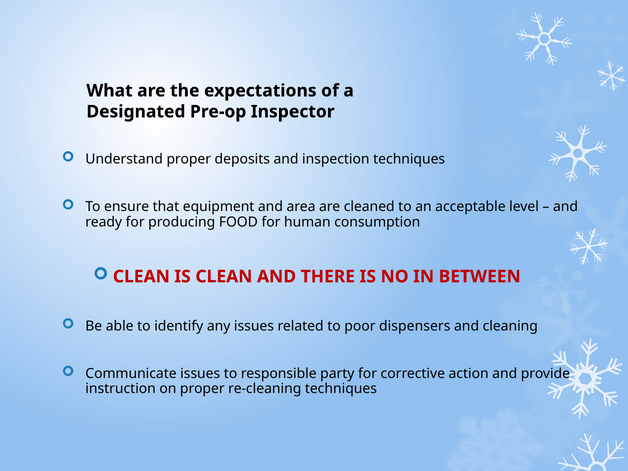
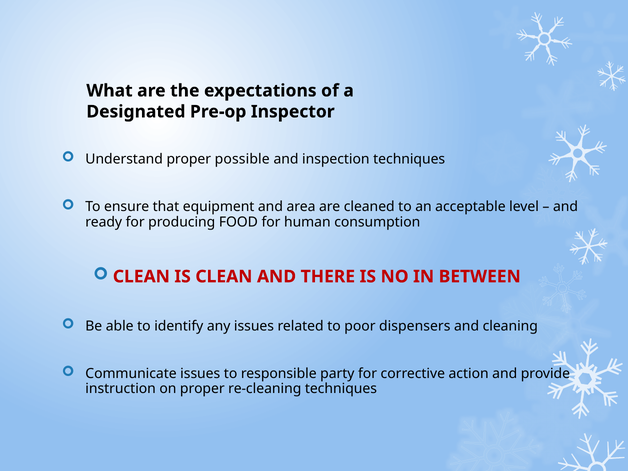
deposits: deposits -> possible (242, 159)
